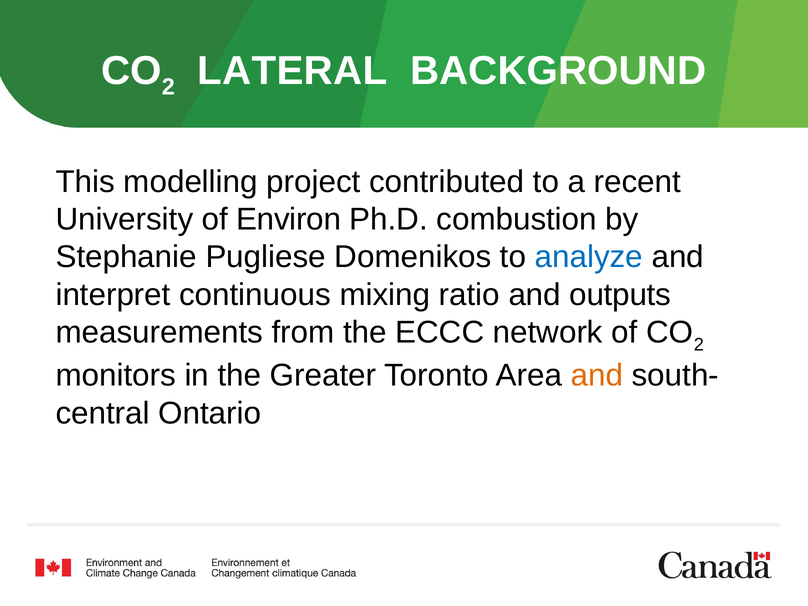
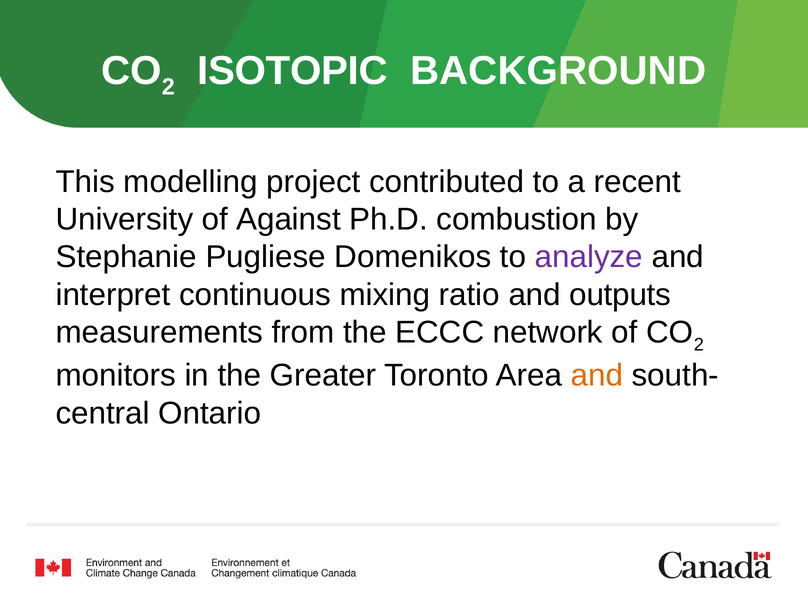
LATERAL: LATERAL -> ISOTOPIC (293, 71)
Environ: Environ -> Against (288, 219)
analyze colour: blue -> purple (589, 257)
